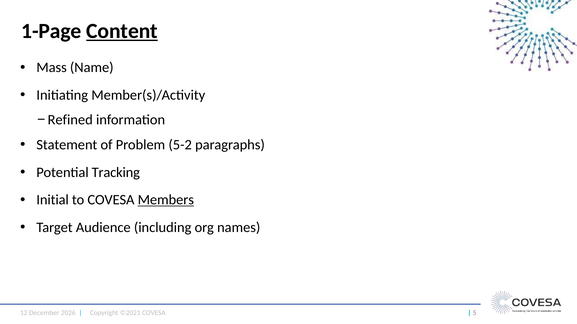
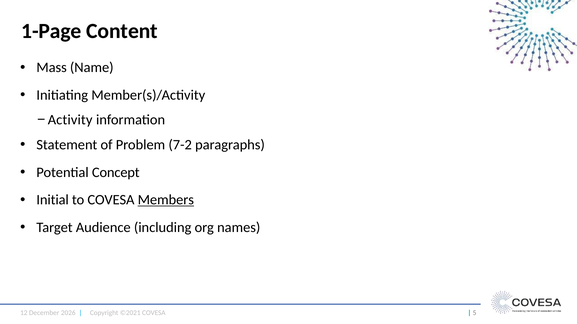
Content underline: present -> none (122, 31)
Refined: Refined -> Activity (70, 120)
5-2: 5-2 -> 7-2 (180, 145)
Tracking: Tracking -> Concept (116, 173)
